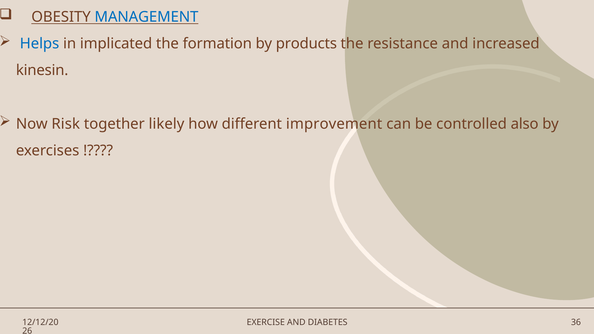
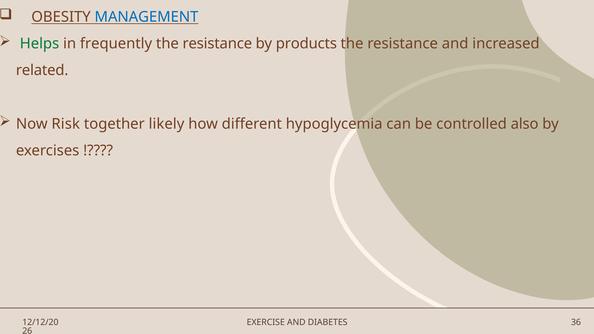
Helps colour: blue -> green (40, 44)
implicated: implicated -> frequently (116, 44)
formation: formation -> resistance (217, 44)
kinesin: kinesin -> related (42, 70)
improvement: improvement -> hypoglycemia (334, 124)
